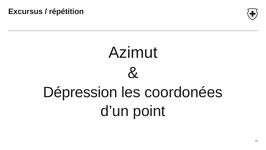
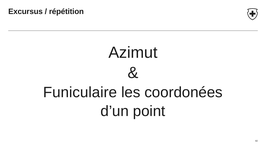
Dépression: Dépression -> Funiculaire (80, 92)
